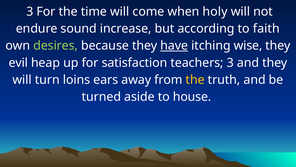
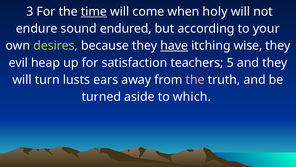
time underline: none -> present (94, 12)
increase: increase -> endured (126, 29)
faith: faith -> your (266, 29)
teachers 3: 3 -> 5 (230, 63)
loins: loins -> lusts (76, 80)
the colour: yellow -> pink (195, 80)
house: house -> which (192, 97)
